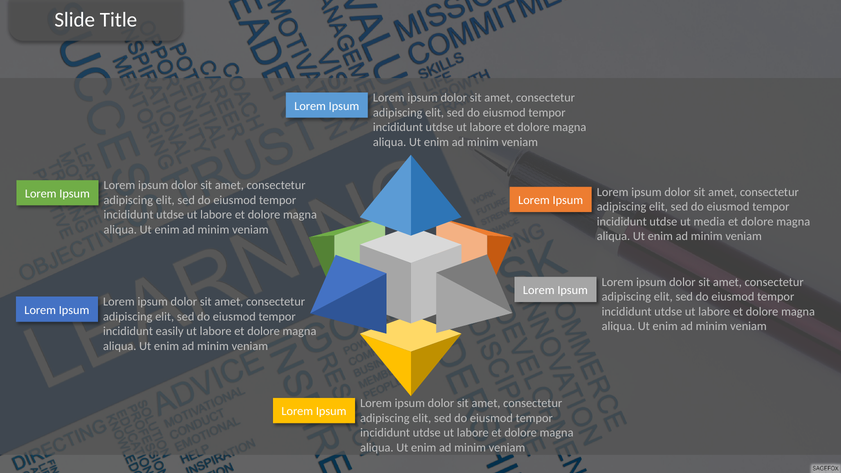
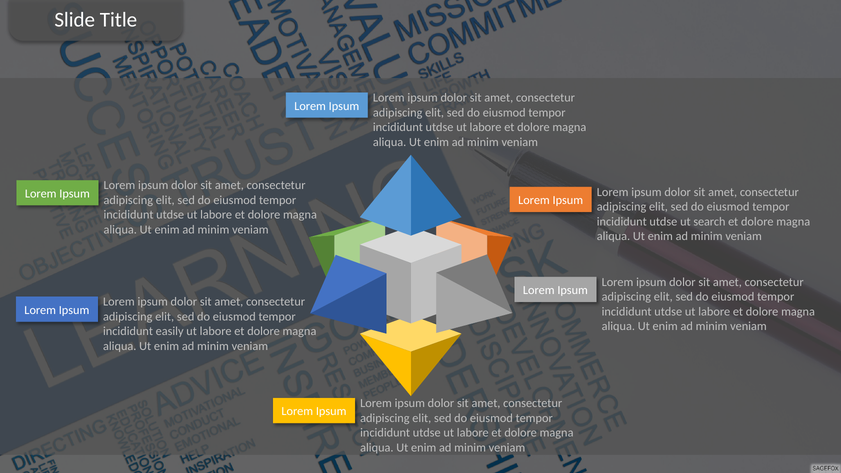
media: media -> search (709, 222)
